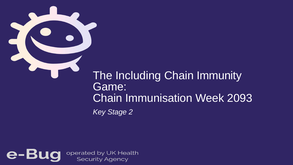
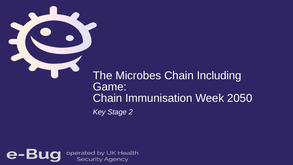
Including: Including -> Microbes (138, 75)
Immunity: Immunity -> Including (219, 75)
2093: 2093 -> 2050 (240, 98)
